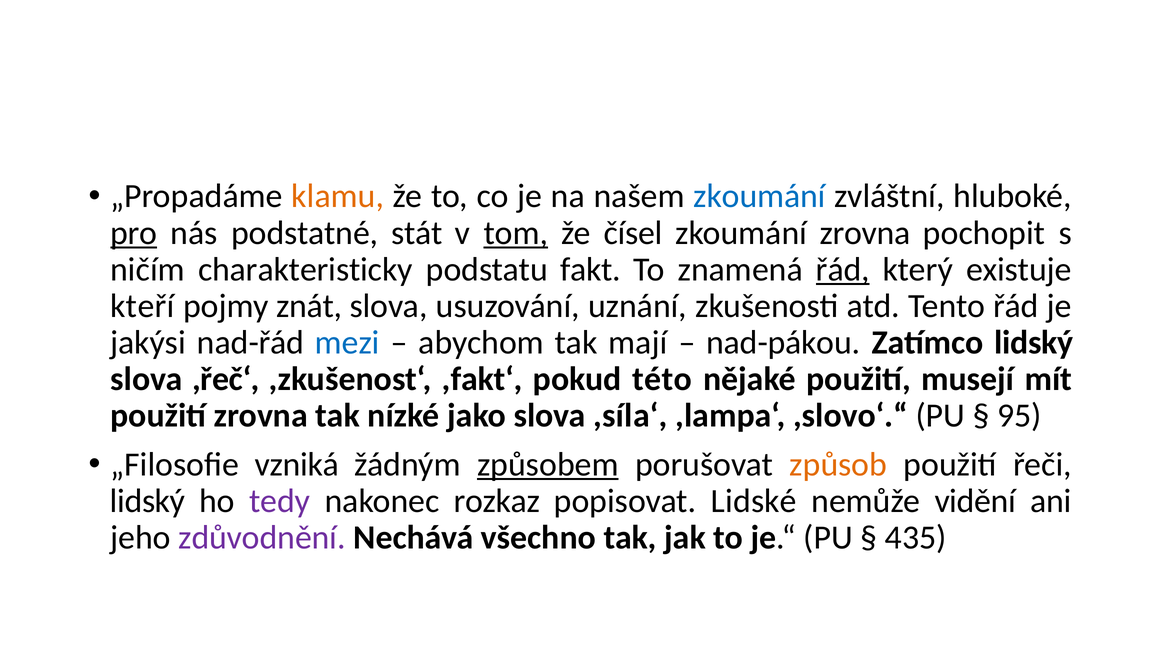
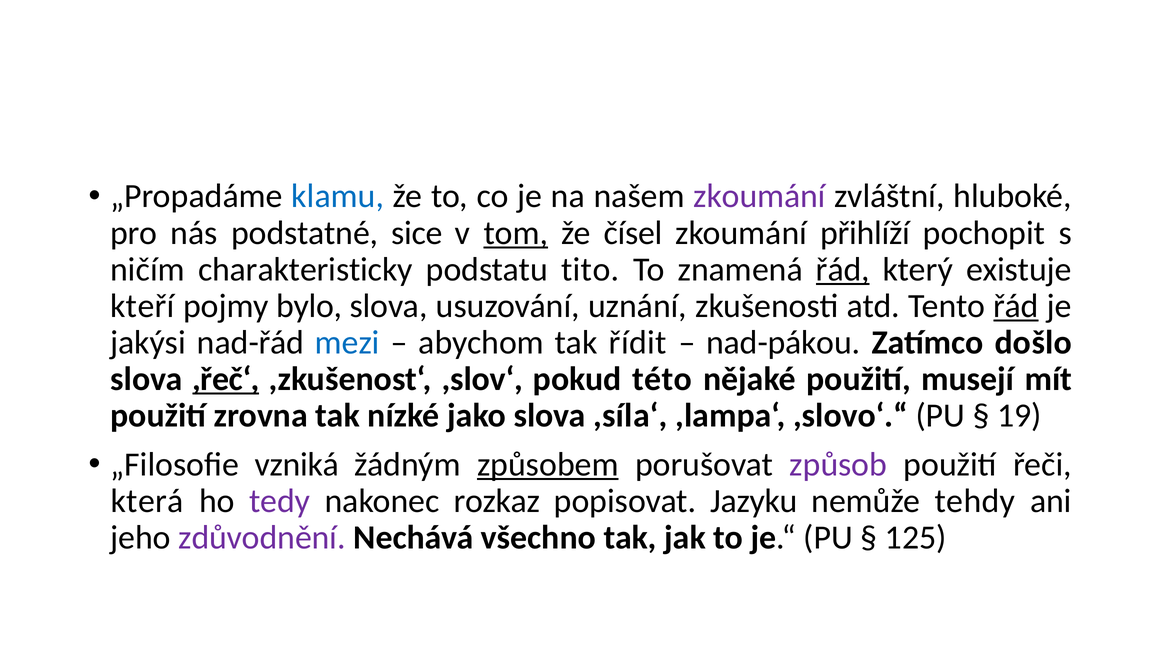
klamu colour: orange -> blue (338, 196)
zkoumání colour: blue -> purple (760, 196)
pro underline: present -> none (134, 233)
stát: stát -> sice (417, 233)
zkoumání zrovna: zrovna -> přihlíží (865, 233)
fakt: fakt -> tito (590, 269)
znát: znát -> bylo (309, 306)
řád underline: none -> present (1016, 306)
mají: mají -> řídit (638, 343)
Zatímco lidský: lidský -> došlo (1033, 343)
,řeč‘ underline: none -> present (226, 379)
,fakt‘: ,fakt‘ -> ,slov‘ (482, 379)
95: 95 -> 19 (1019, 416)
způsob colour: orange -> purple (838, 464)
lidský: lidský -> která (147, 501)
Lidské: Lidské -> Jazyku (754, 501)
vidění: vidění -> tehdy (975, 501)
435: 435 -> 125 (916, 538)
